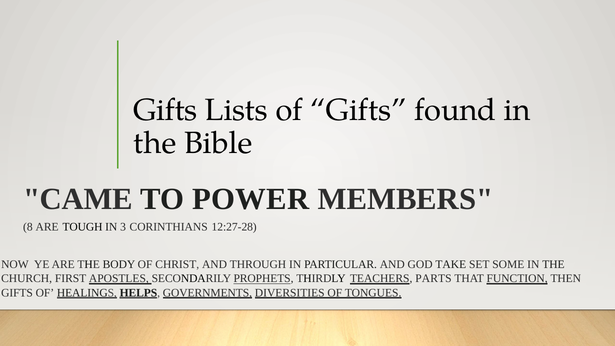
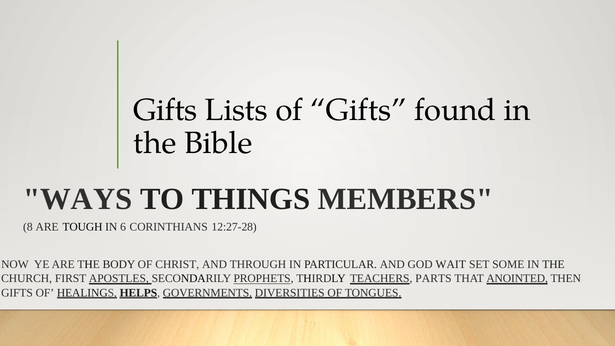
CAME: CAME -> WAYS (78, 199)
POWER: POWER -> THINGS (251, 199)
3: 3 -> 6 (123, 227)
TAKE: TAKE -> WAIT (451, 264)
FUNCTION: FUNCTION -> ANOINTED (517, 279)
